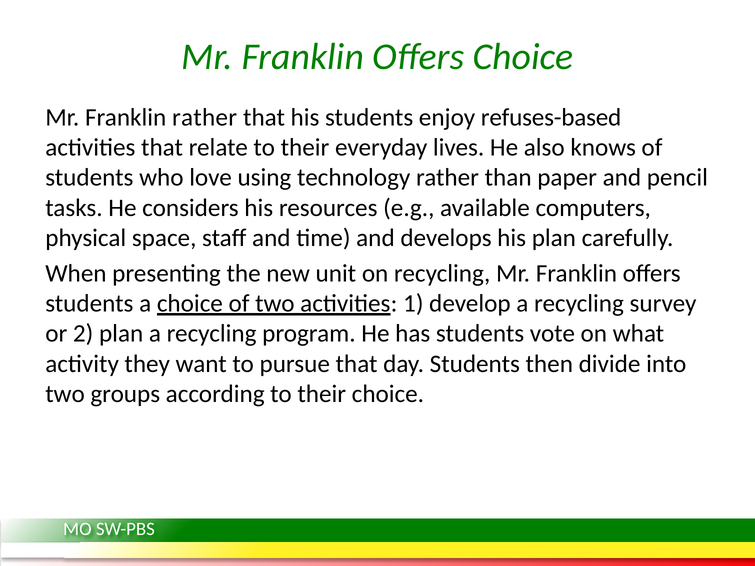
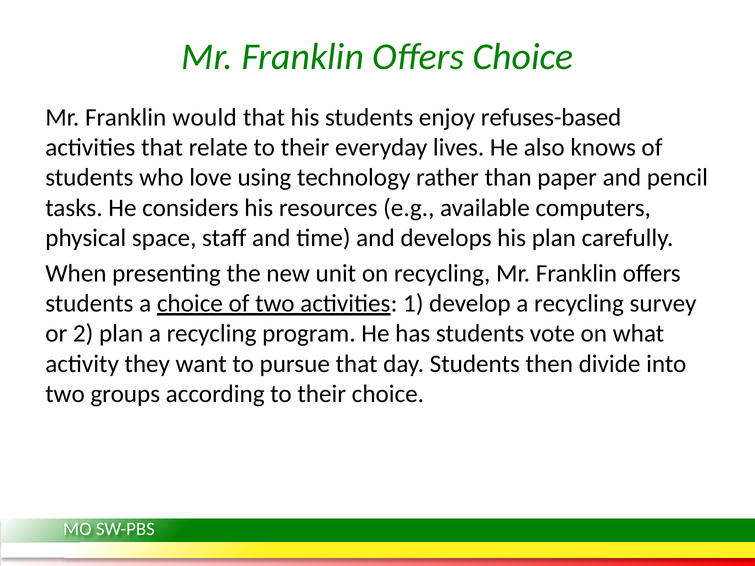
Franklin rather: rather -> would (205, 117)
